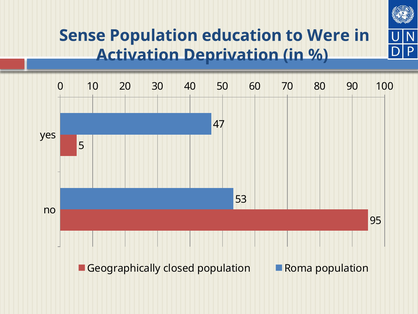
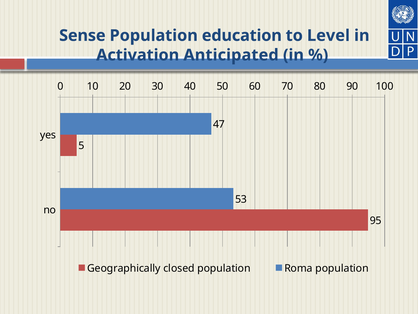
Were: Were -> Level (328, 35)
Deprivation: Deprivation -> Anticipated (231, 55)
